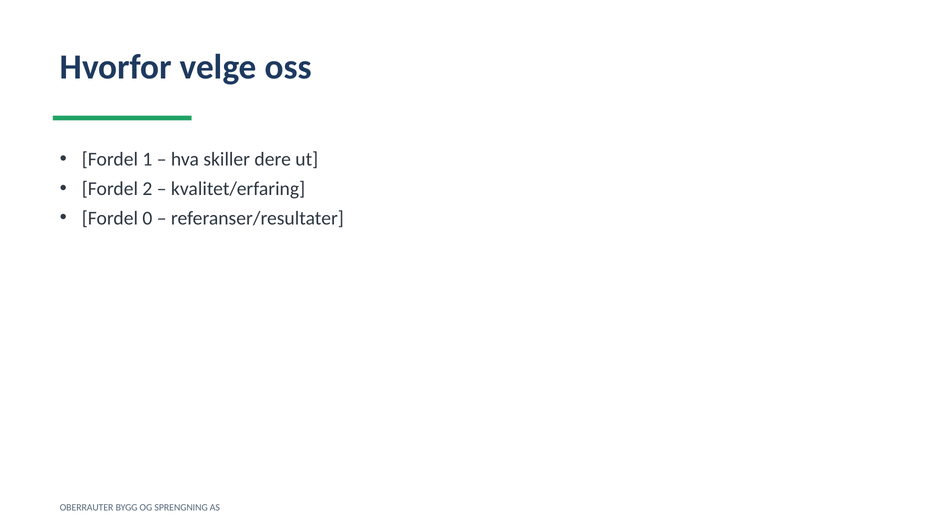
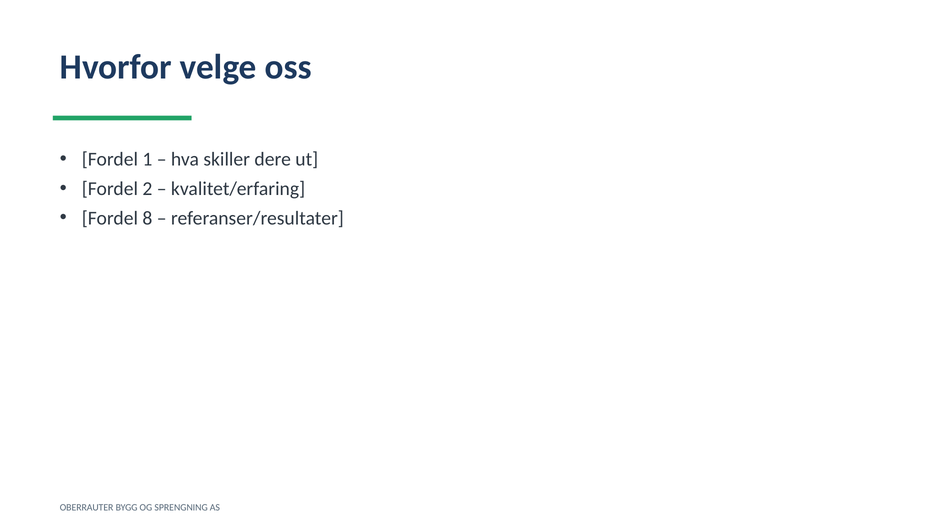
0: 0 -> 8 (147, 218)
